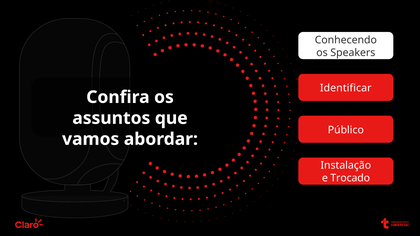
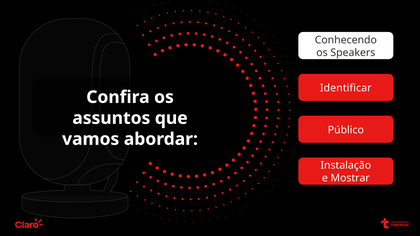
Trocado: Trocado -> Mostrar (350, 178)
